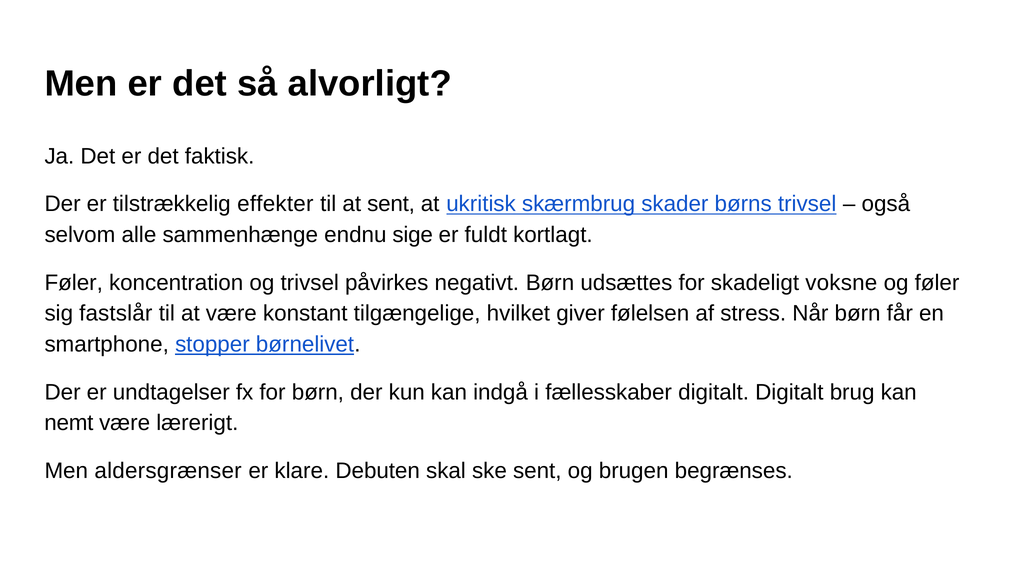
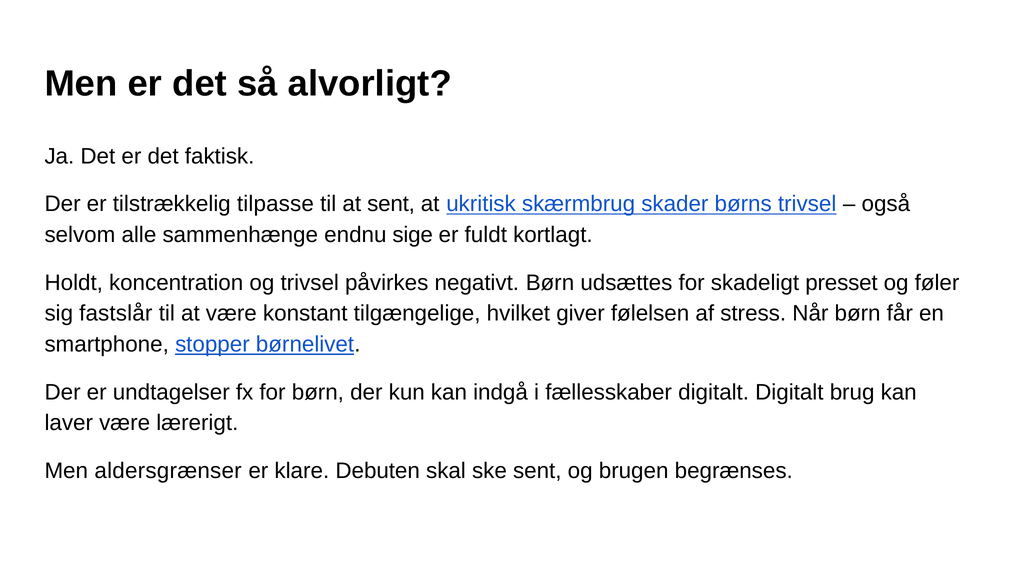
effekter: effekter -> tilpasse (275, 204)
Føler: Føler -> Holdt (74, 283)
voksne: voksne -> presset (841, 283)
nemt: nemt -> laver (69, 423)
